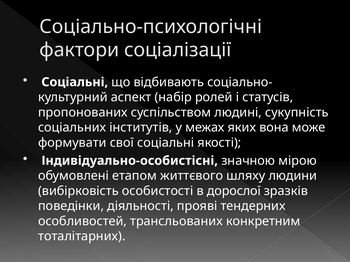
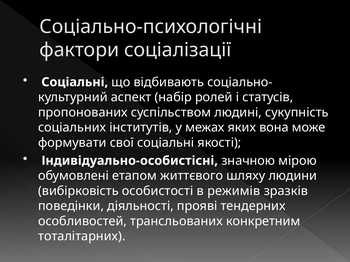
дорослої: дорослої -> режимів (234, 191)
